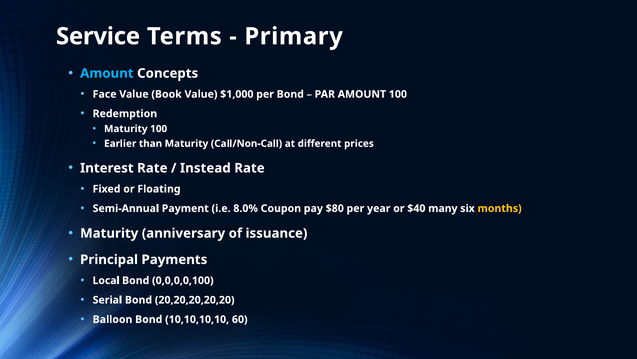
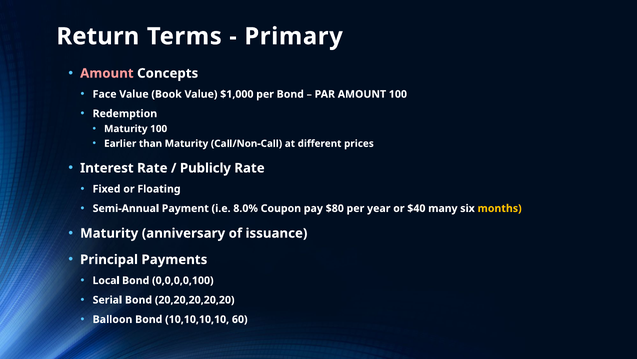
Service: Service -> Return (98, 36)
Amount colour: light blue -> pink (107, 73)
Instead: Instead -> Publicly (205, 168)
